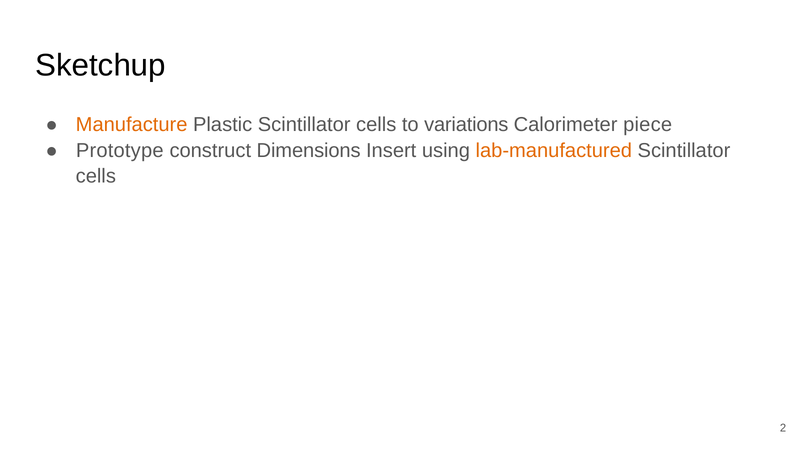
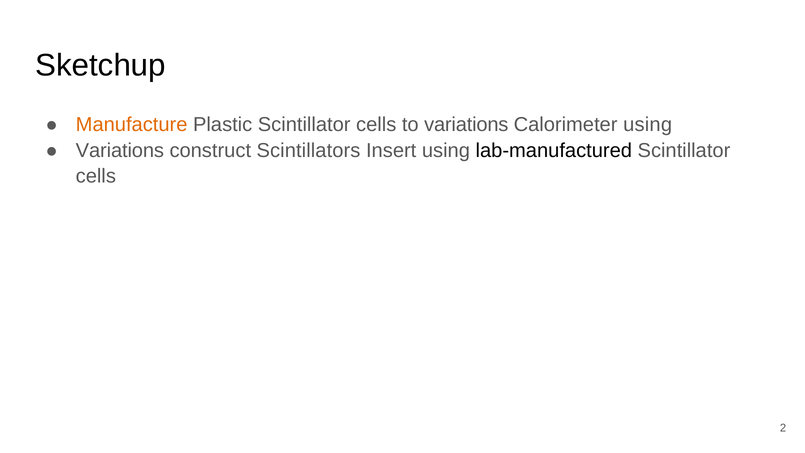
Calorimeter piece: piece -> using (648, 124)
Prototype: Prototype -> Variations (120, 150)
Dimensions: Dimensions -> Scintillators (309, 150)
lab-manufactured colour: orange -> black (554, 150)
